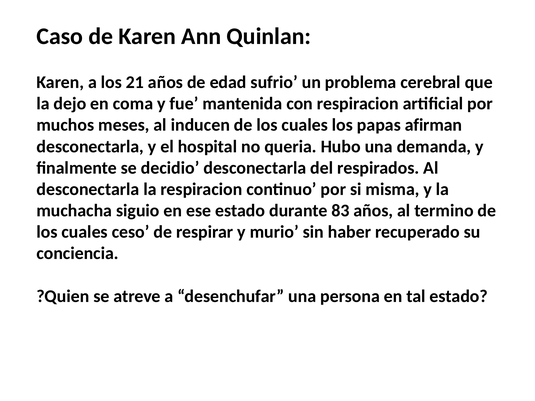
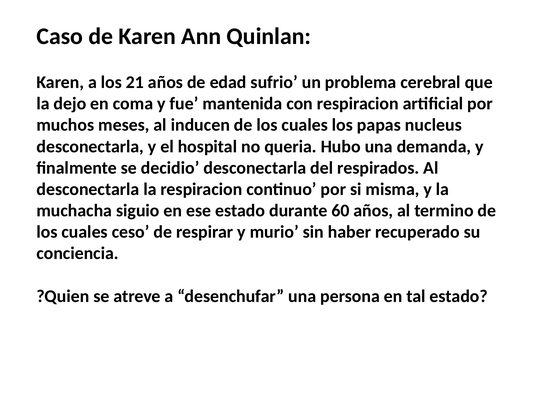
afirman: afirman -> nucleus (433, 125)
83: 83 -> 60 (340, 211)
